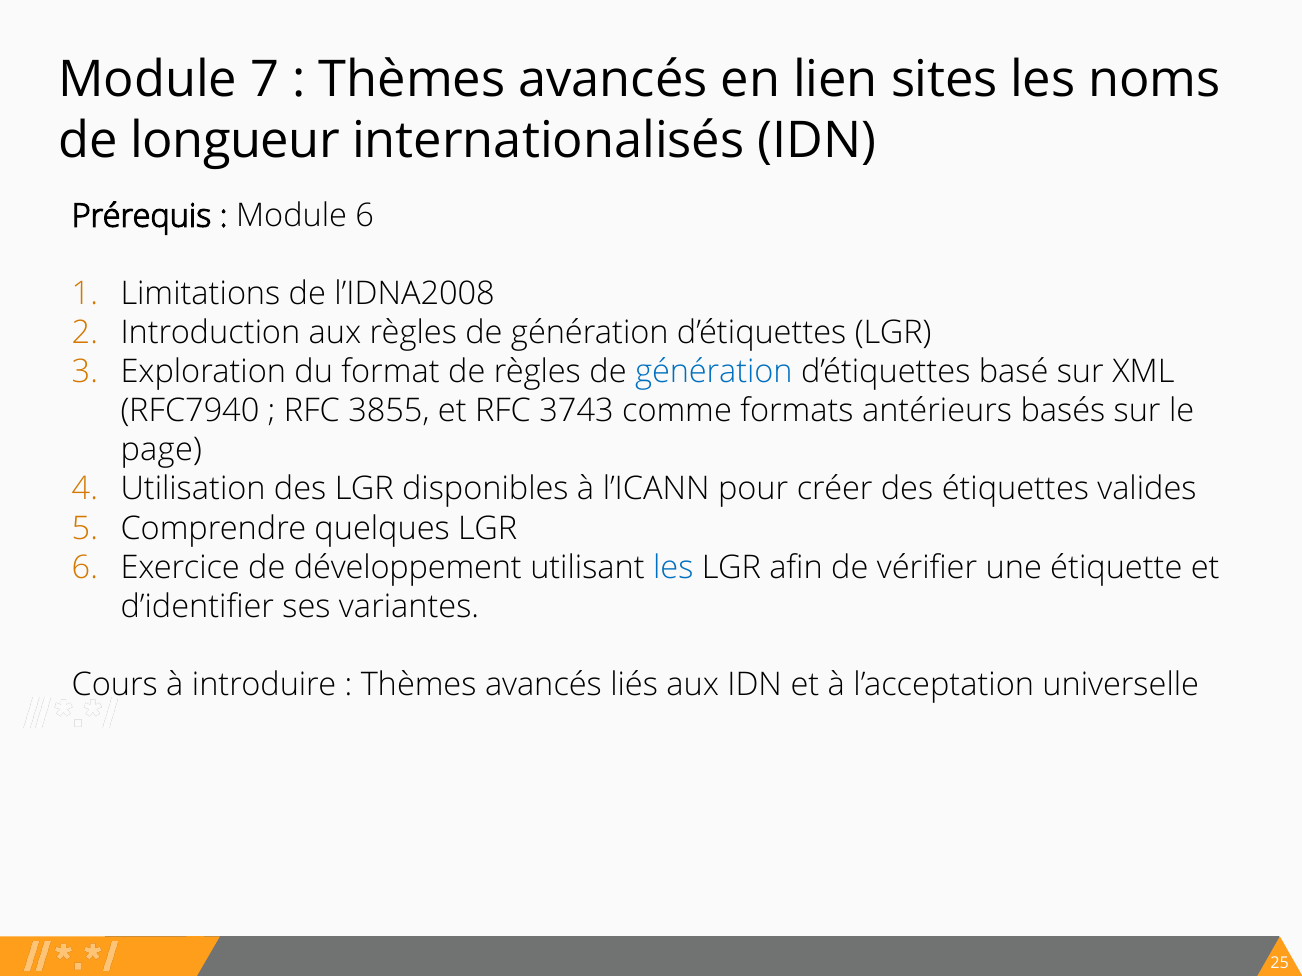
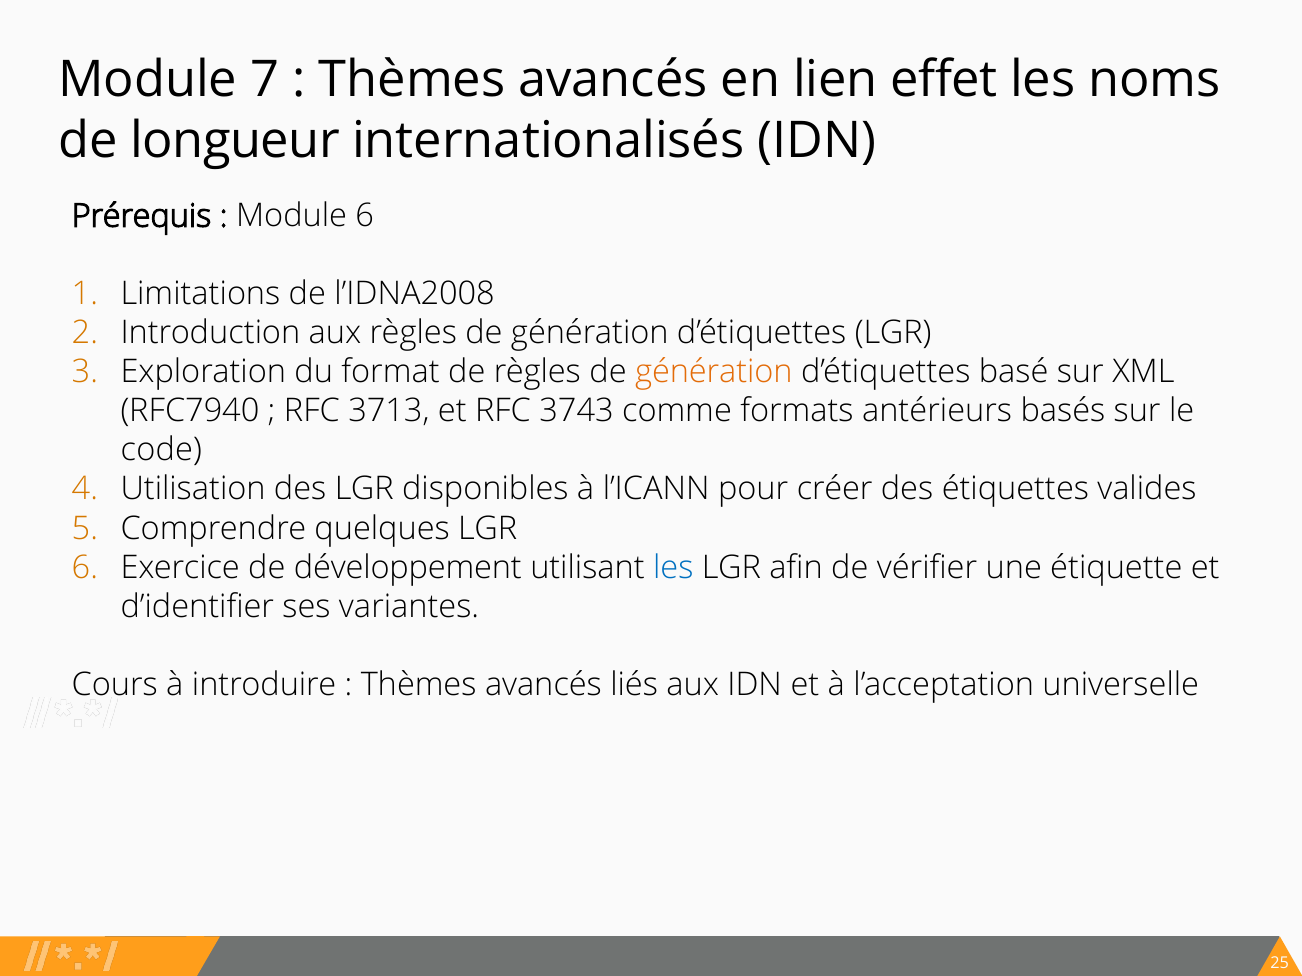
sites: sites -> effet (944, 80)
génération colour: blue -> orange (714, 372)
3855: 3855 -> 3713 (389, 411)
page: page -> code (161, 450)
